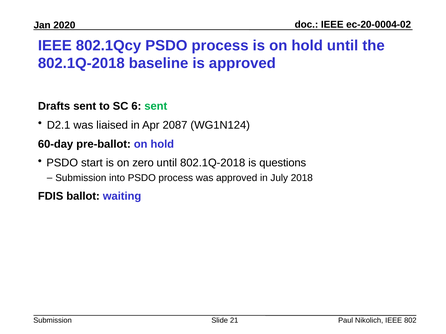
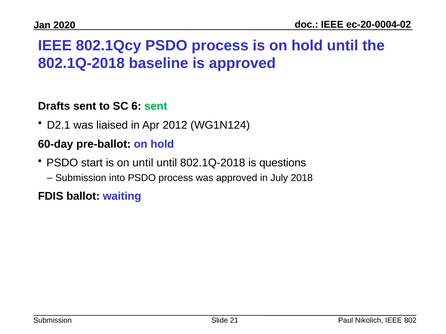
2087: 2087 -> 2012 (175, 125)
on zero: zero -> until (143, 163)
